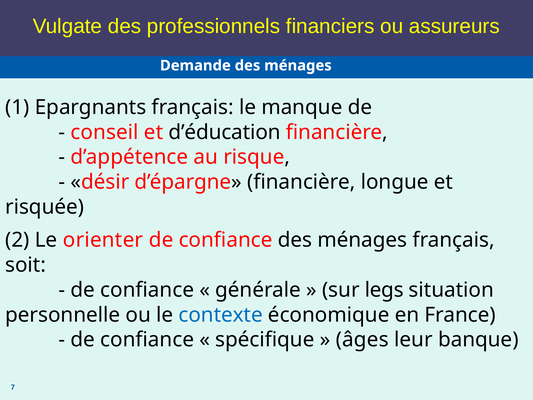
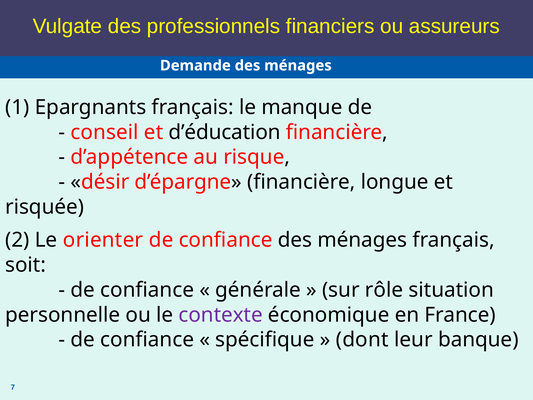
legs: legs -> rôle (384, 290)
contexte colour: blue -> purple (221, 315)
âges: âges -> dont (362, 340)
